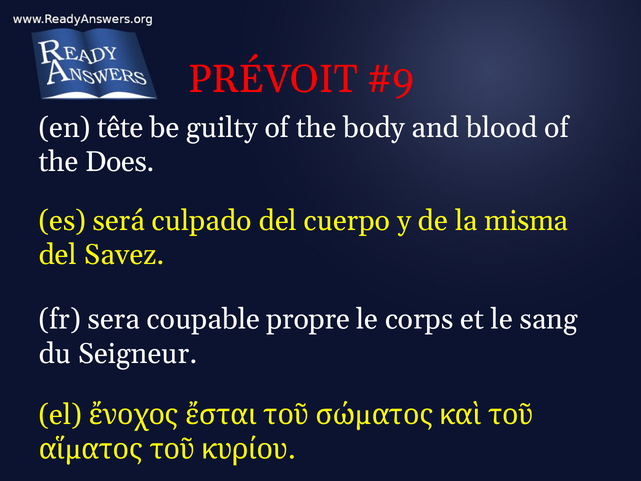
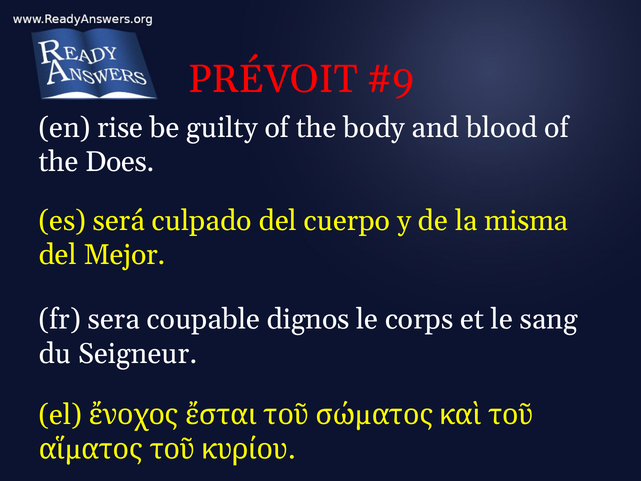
tête: tête -> rise (120, 128)
Savez: Savez -> Mejor (125, 255)
propre: propre -> dignos (308, 319)
